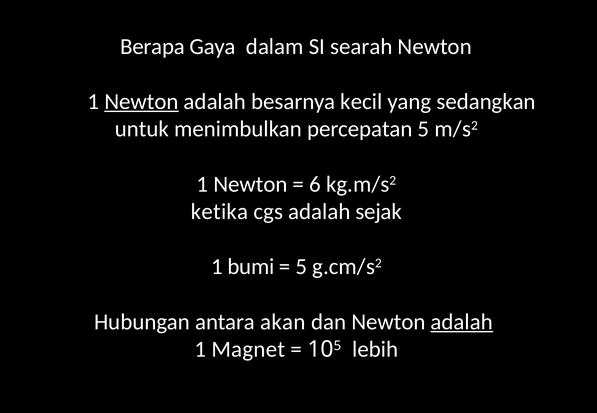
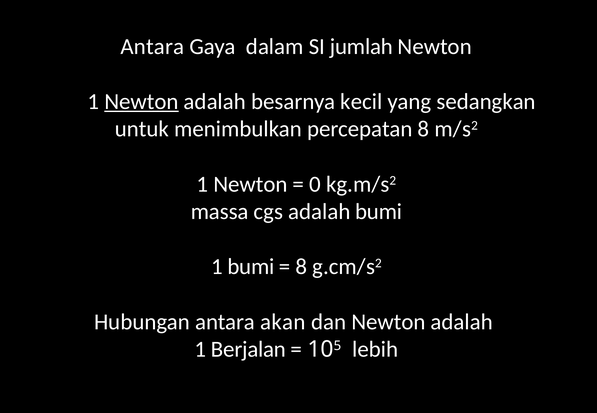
Berapa: Berapa -> Antara (152, 46)
searah: searah -> jumlah (361, 46)
percepatan 5: 5 -> 8 (423, 129)
6: 6 -> 0 (315, 184)
ketika: ketika -> massa (220, 212)
adalah sejak: sejak -> bumi (379, 212)
5: 5 -> 8 (301, 267)
adalah underline: present -> none (462, 322)
Magnet: Magnet -> Berjalan (248, 350)
